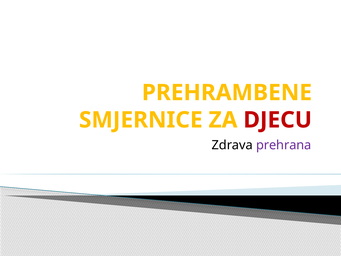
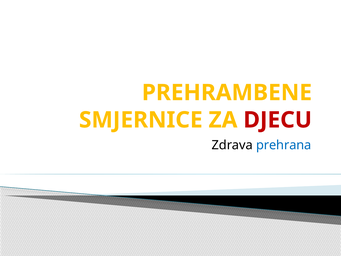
prehrana colour: purple -> blue (284, 145)
